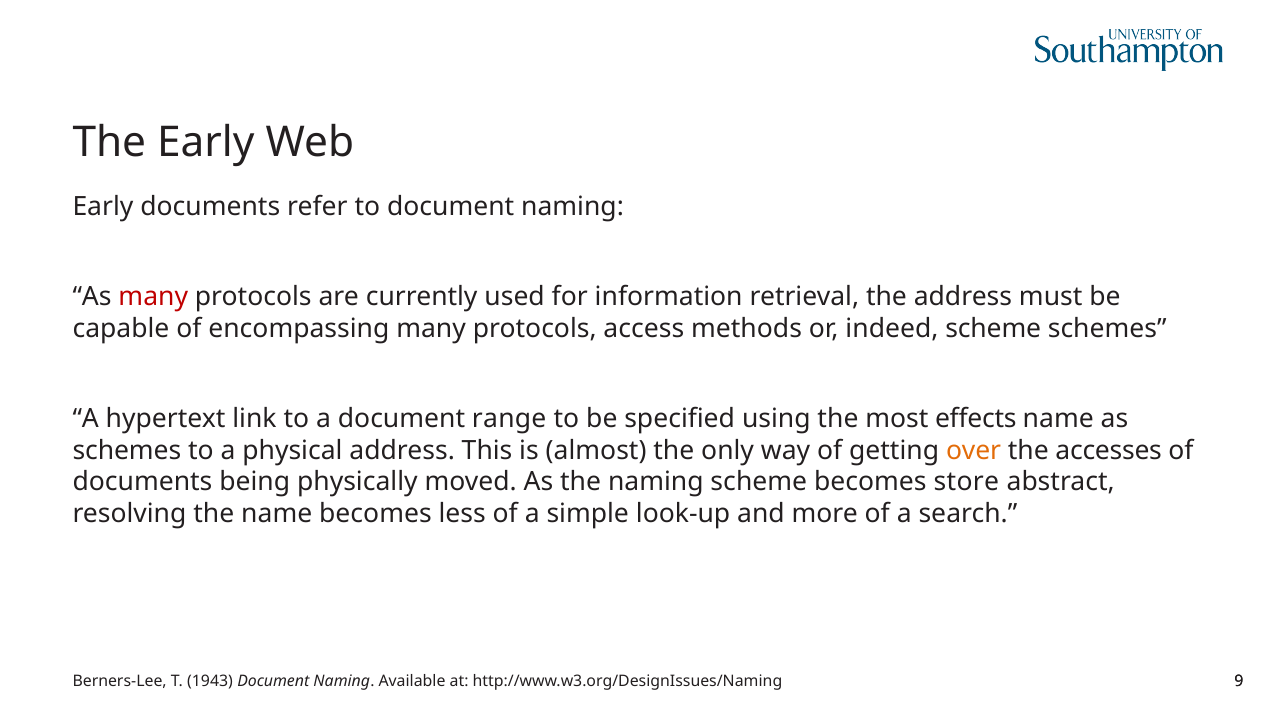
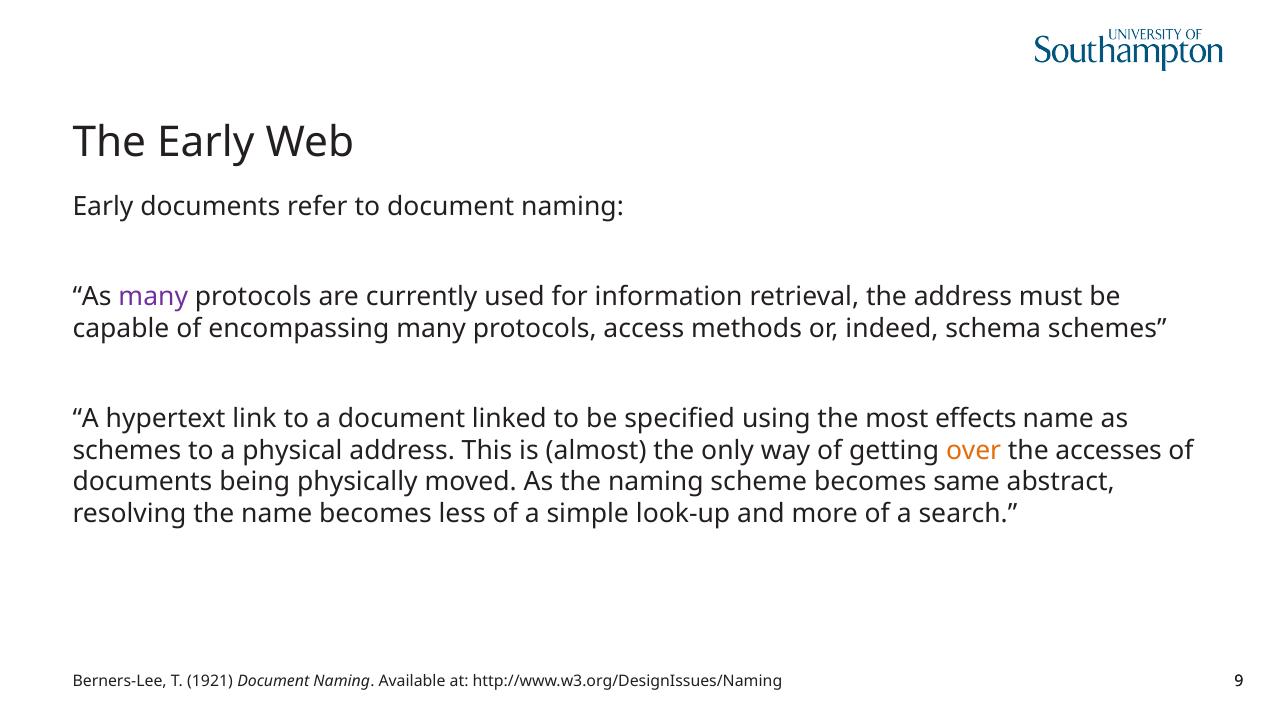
many colour: red -> purple (153, 297)
indeed scheme: scheme -> schema (993, 328)
range: range -> linked (509, 419)
store: store -> same (967, 482)
1943: 1943 -> 1921 (210, 682)
